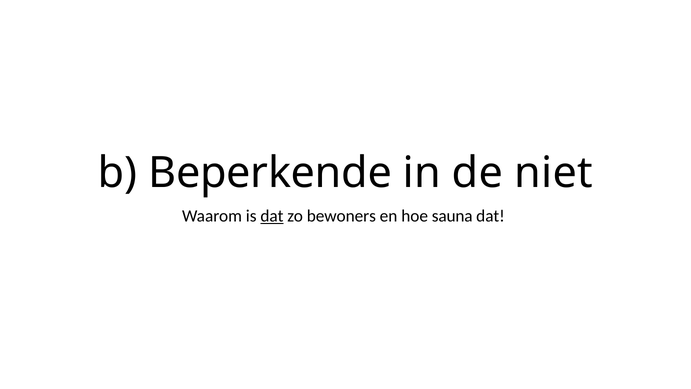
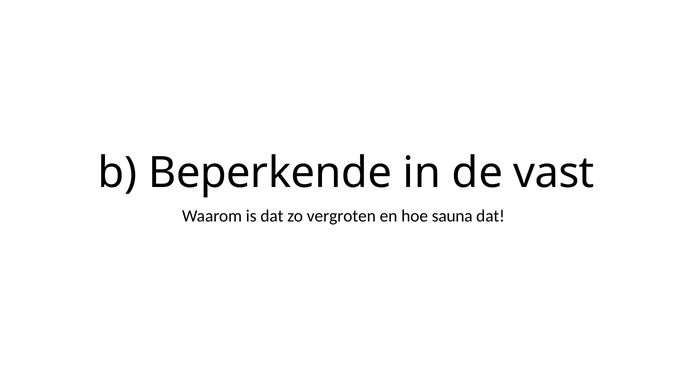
niet: niet -> vast (554, 173)
dat underline: present -> none (272, 216)
bewoners: bewoners -> vergroten (341, 216)
